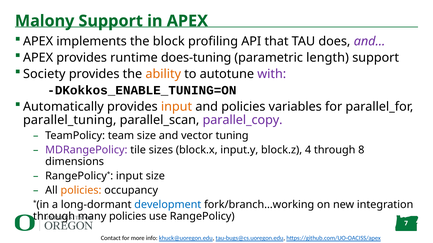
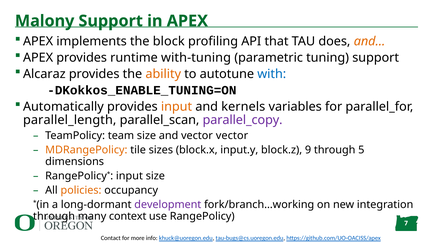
and… colour: purple -> orange (370, 41)
does-tuning: does-tuning -> with-tuning (196, 58)
length: length -> tuning (328, 58)
Society: Society -> Alcaraz (44, 74)
with colour: purple -> blue (272, 74)
and policies: policies -> kernels (243, 107)
parallel_tuning: parallel_tuning -> parallel_length (70, 120)
vector tuning: tuning -> vector (232, 136)
MDRangePolicy colour: purple -> orange (86, 150)
4: 4 -> 9 (308, 150)
8: 8 -> 5 (361, 150)
development colour: blue -> purple (168, 205)
many policies: policies -> context (128, 217)
